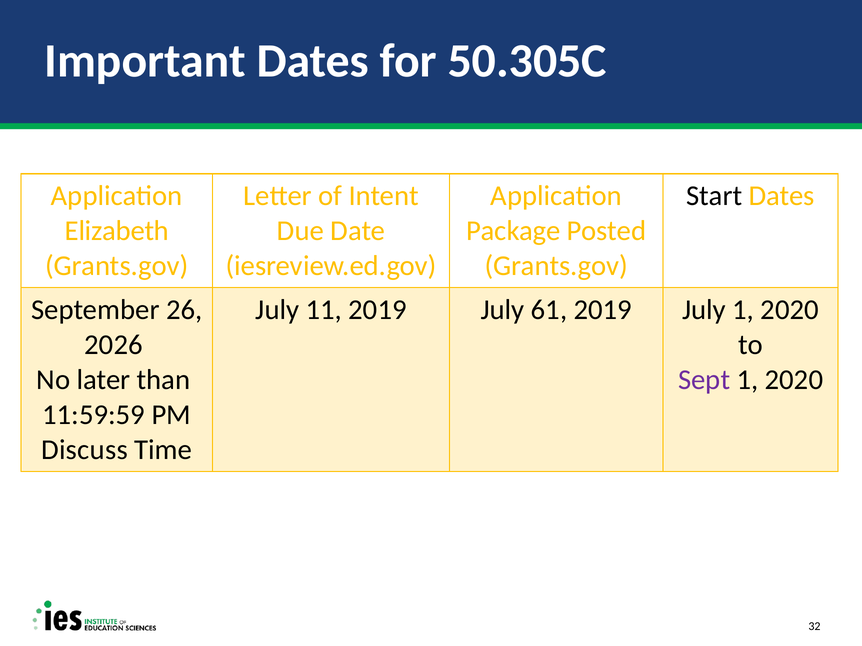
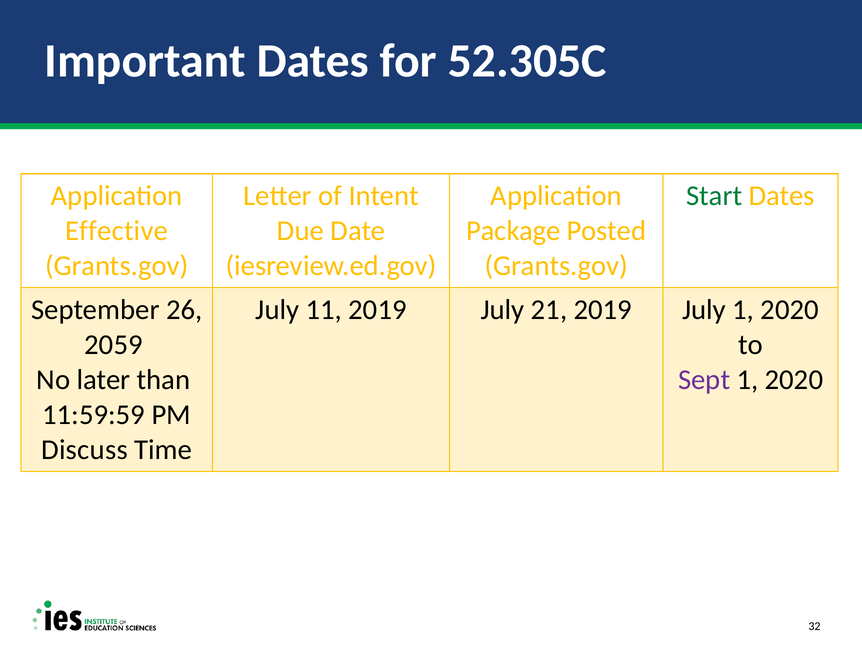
50.305C: 50.305C -> 52.305C (527, 61)
Start colour: black -> green (714, 196)
Elizabeth: Elizabeth -> Effective (117, 231)
61: 61 -> 21 (549, 310)
2026: 2026 -> 2059 (114, 345)
